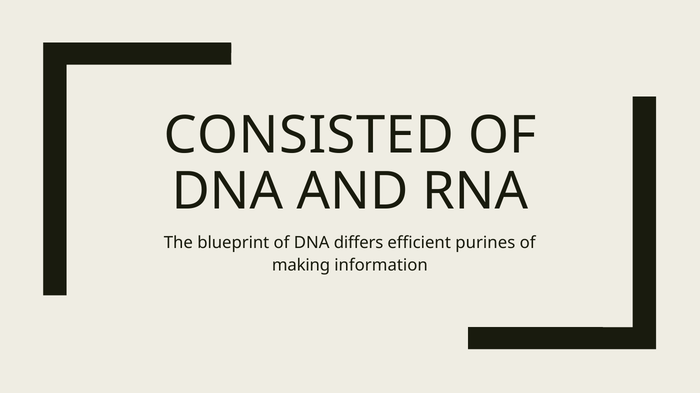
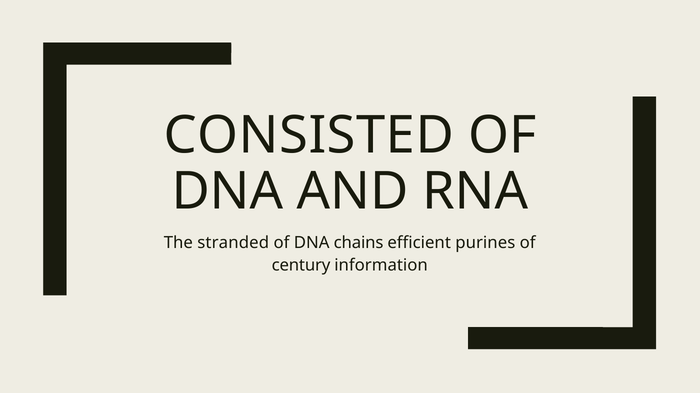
blueprint: blueprint -> stranded (233, 243)
differs: differs -> chains (359, 243)
making: making -> century (301, 266)
